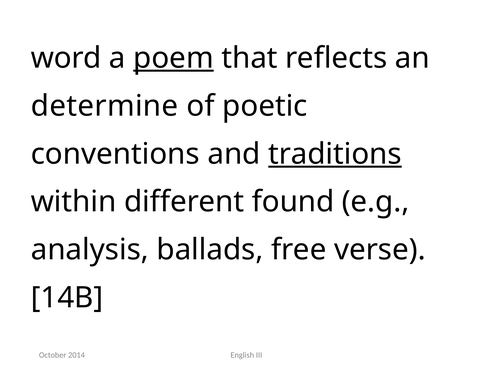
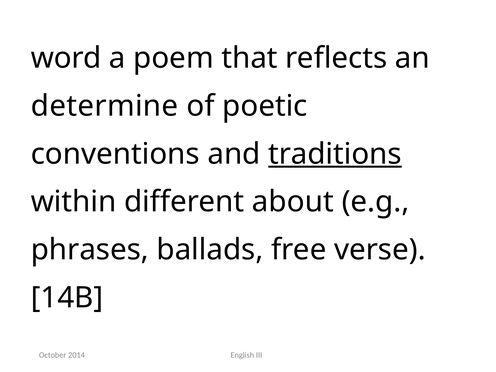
poem underline: present -> none (173, 58)
found: found -> about (293, 202)
analysis: analysis -> phrases (90, 250)
